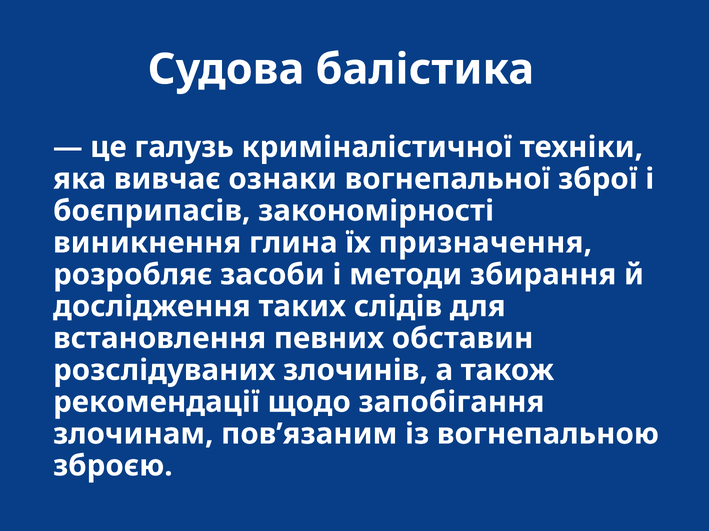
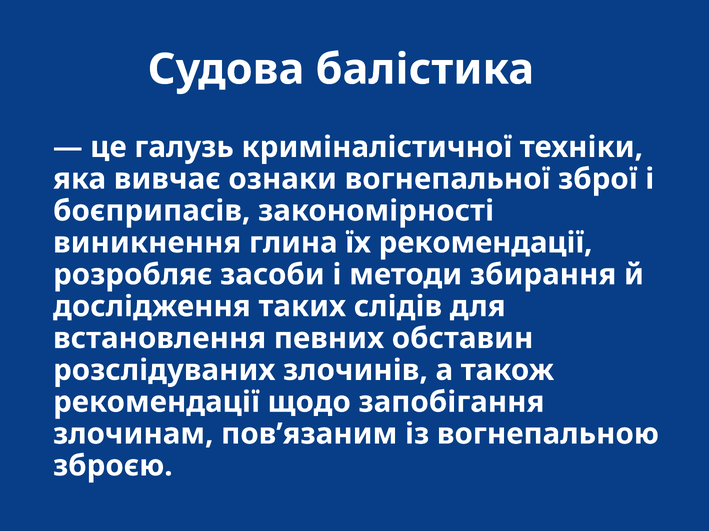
їх призначення: призначення -> рекомендації (486, 243)
